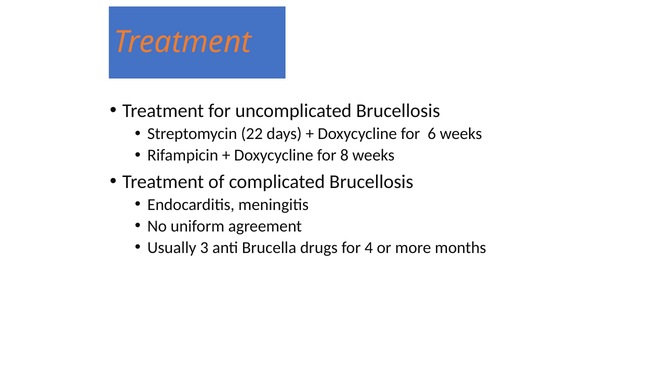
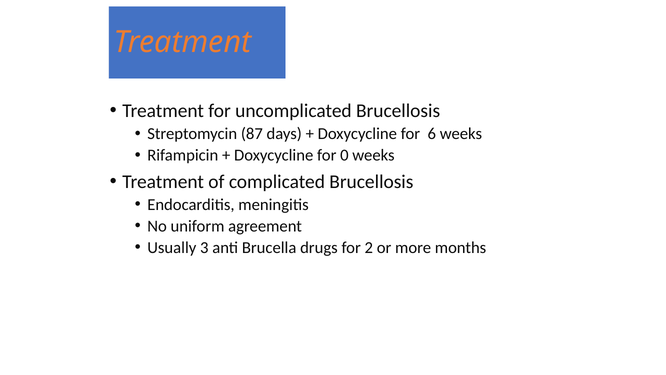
22: 22 -> 87 (252, 134)
8: 8 -> 0 (344, 155)
4: 4 -> 2 (369, 247)
